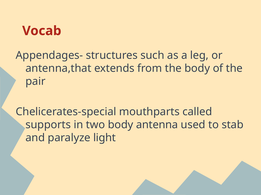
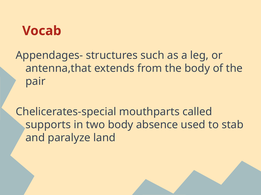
antenna: antenna -> absence (157, 125)
light: light -> land (104, 138)
